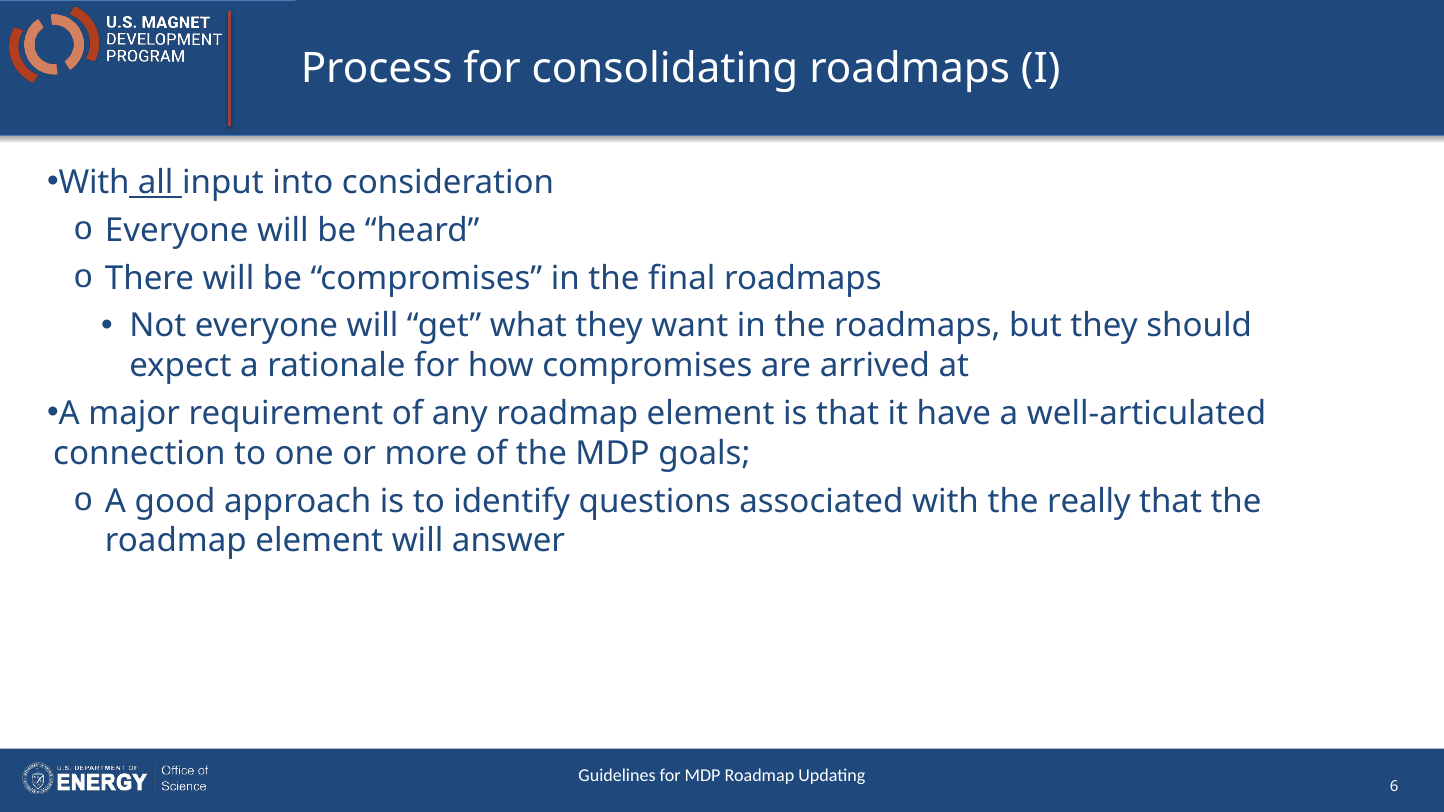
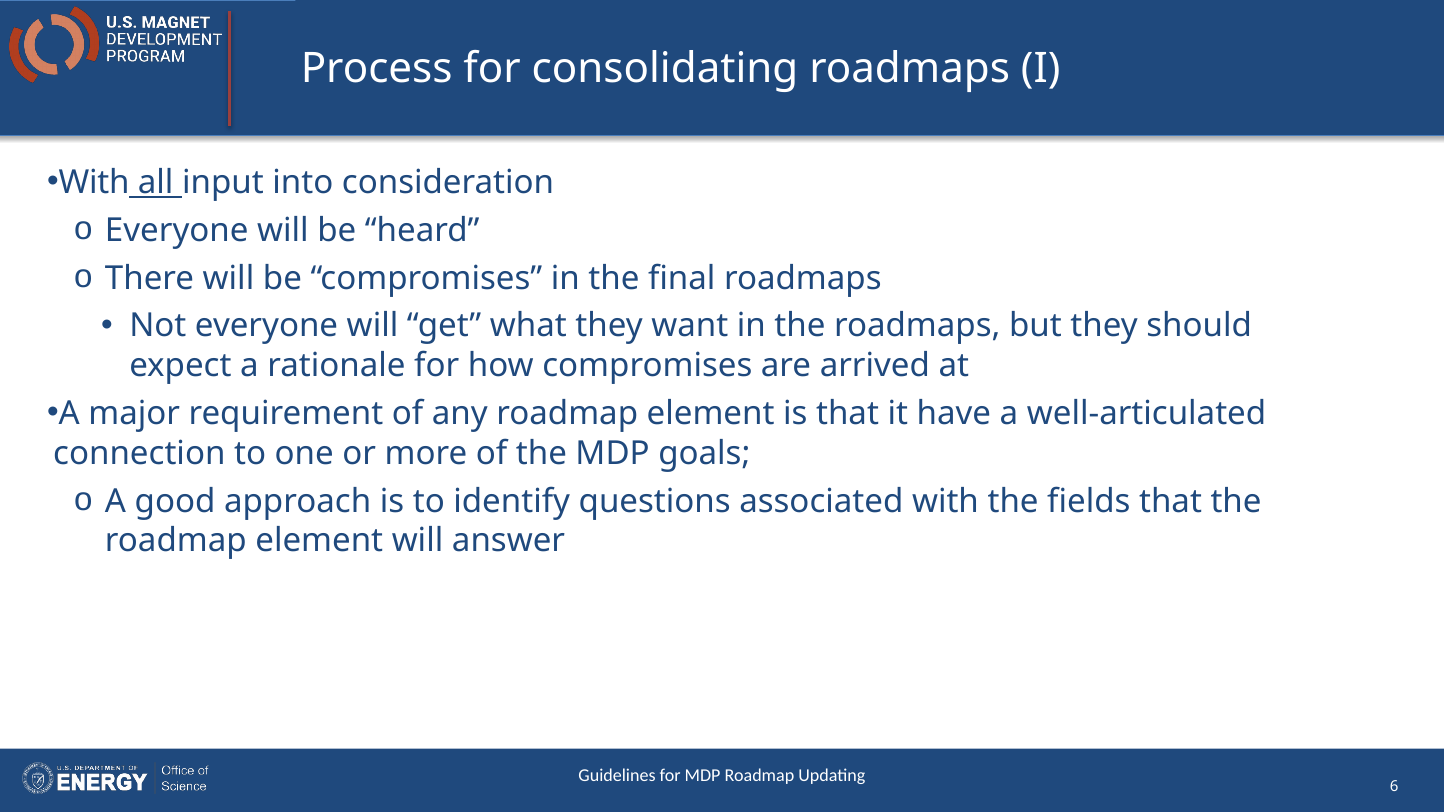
really: really -> fields (1089, 502)
